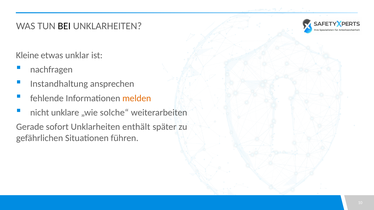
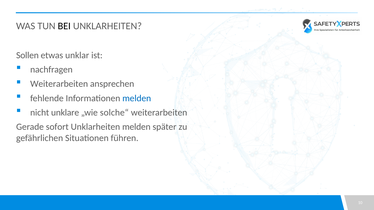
Kleine: Kleine -> Sollen (27, 55)
Instandhaltung: Instandhaltung -> Weiterarbeiten (59, 84)
melden colour: orange -> blue (137, 98)
Unklarheiten enthält: enthält -> melden (136, 127)
